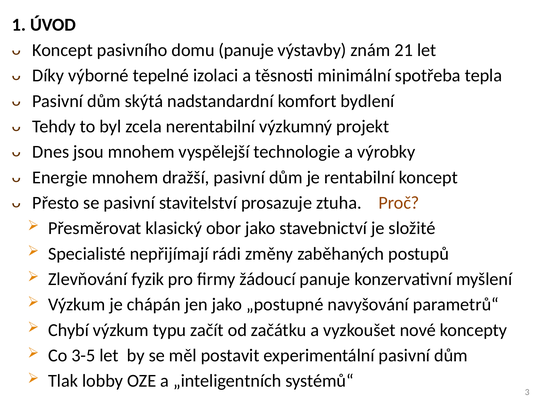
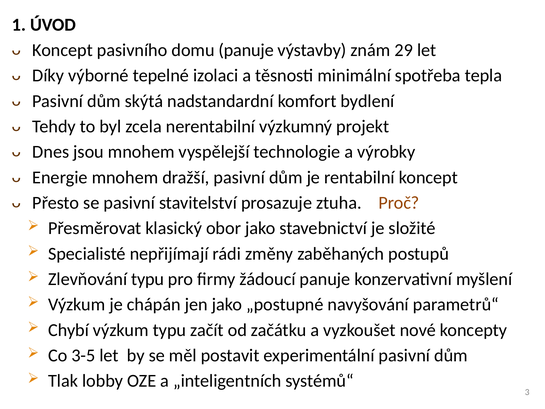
21: 21 -> 29 (404, 50)
Zlevňování fyzik: fyzik -> typu (148, 279)
